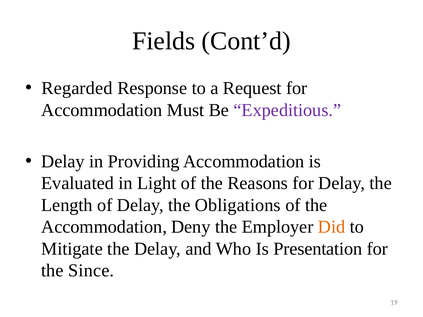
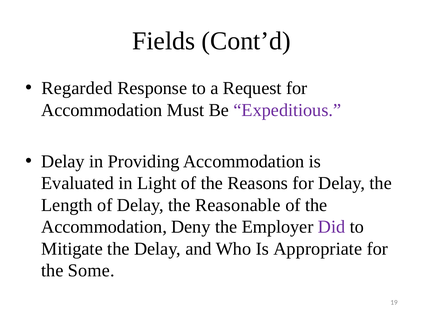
Obligations: Obligations -> Reasonable (238, 205)
Did colour: orange -> purple (332, 227)
Presentation: Presentation -> Appropriate (318, 249)
Since: Since -> Some (91, 271)
